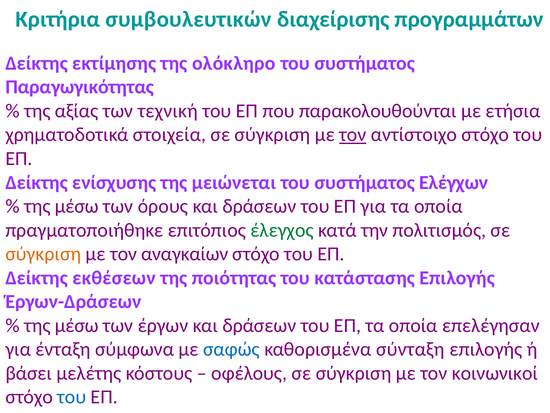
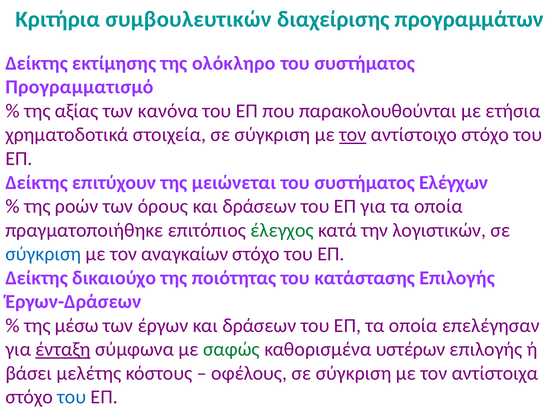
Παραγωγικότητας: Παραγωγικότητας -> Προγραμματισμό (79, 87)
τεχνική: τεχνική -> κανόνα (168, 111)
ενίσχυσης: ενίσχυσης -> επιτύχουν (114, 182)
μέσω: μέσω -> ροών (77, 206)
πολιτισμός: πολιτισμός -> λογιστικών (439, 230)
σύγκριση colour: orange -> blue (43, 254)
εκθέσεων: εκθέσεων -> δικαιούχο (114, 277)
ένταξη underline: none -> present (63, 349)
σαφώς colour: blue -> green (231, 349)
σύνταξη: σύνταξη -> υστέρων (411, 349)
κοινωνικοί: κοινωνικοί -> αντίστοιχα (495, 373)
